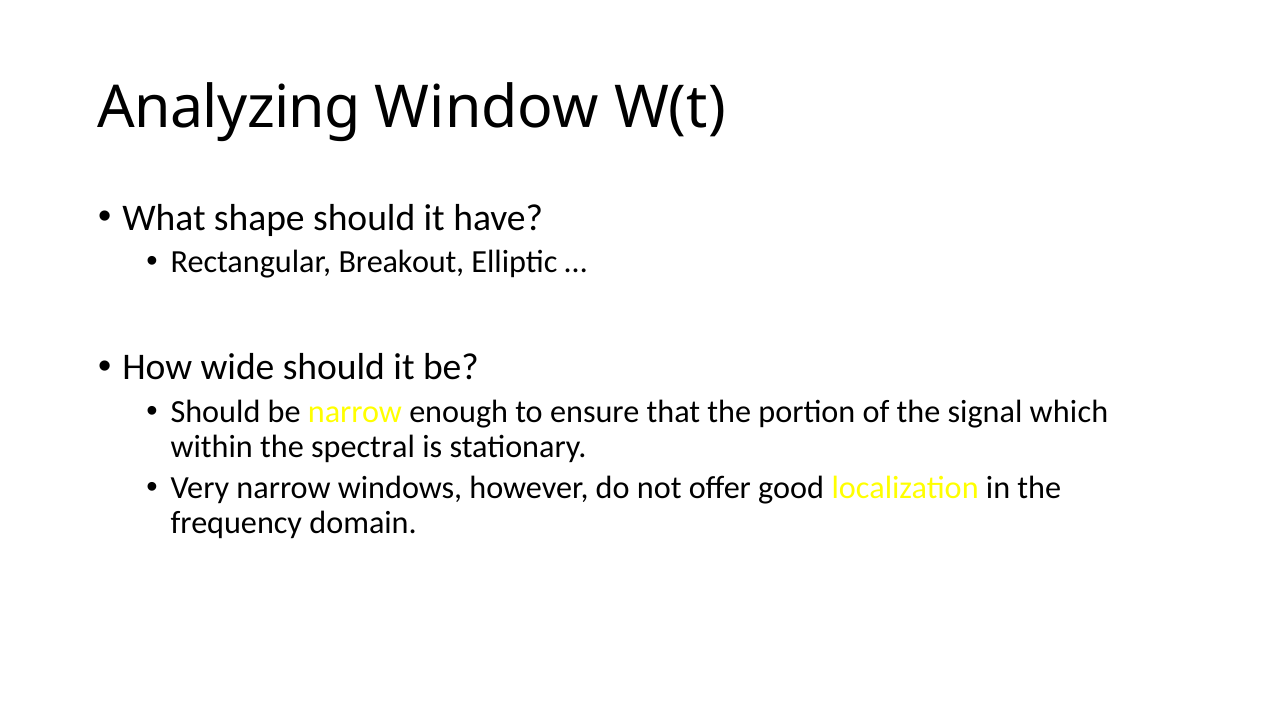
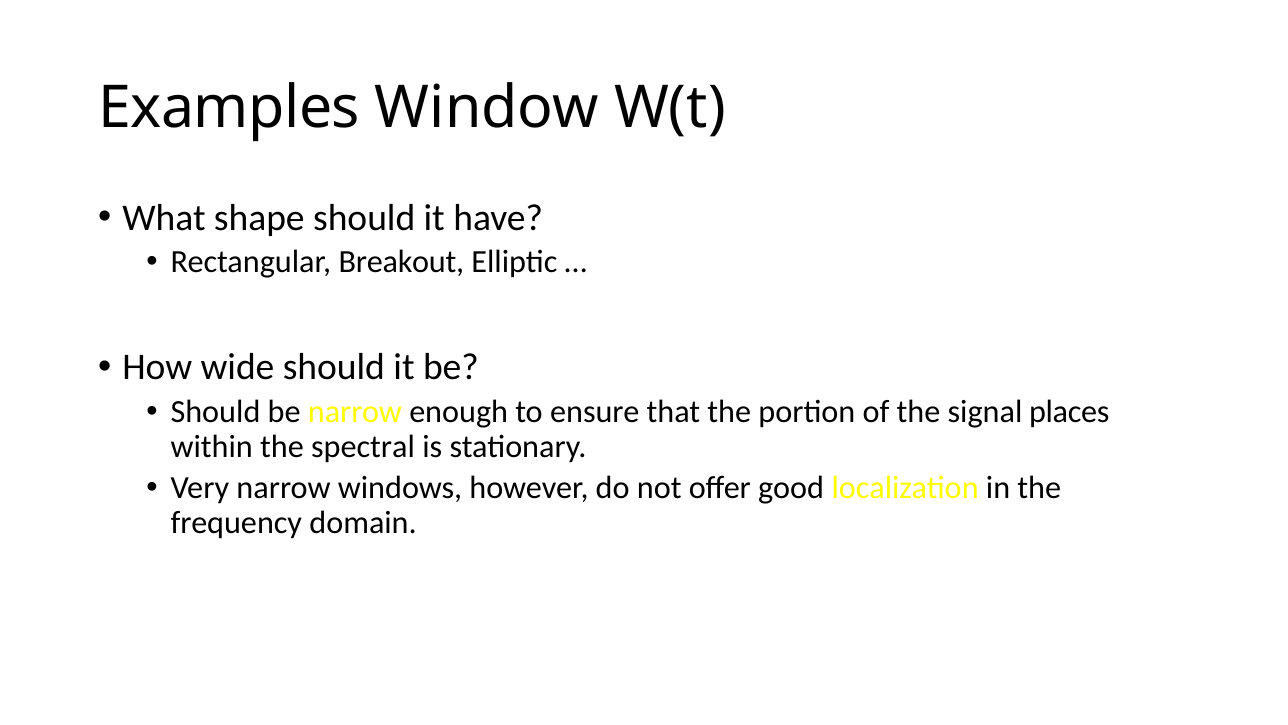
Analyzing: Analyzing -> Examples (229, 108)
which: which -> places (1069, 412)
